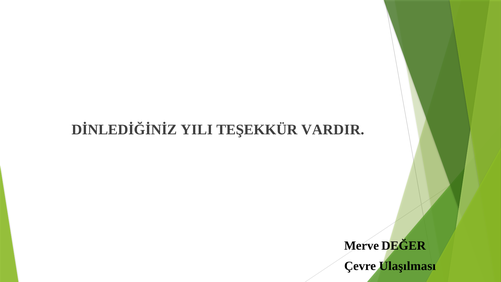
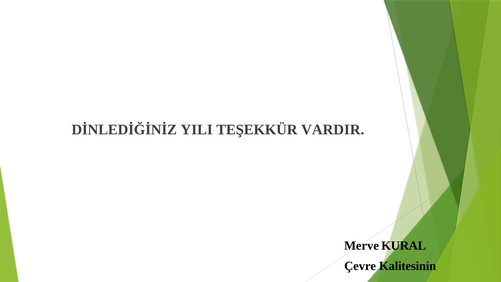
DEĞER: DEĞER -> KURAL (404, 245)
Ulaşılması: Ulaşılması -> Kalitesinin (408, 266)
